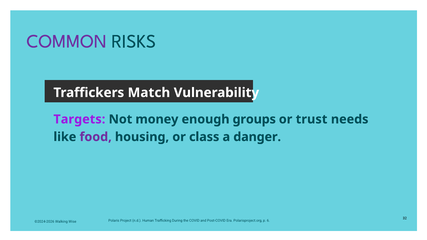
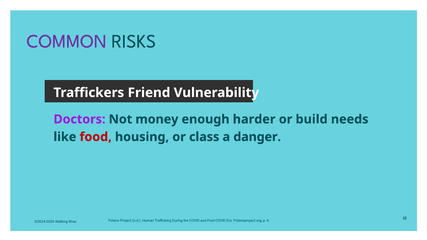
Match: Match -> Friend (149, 93)
Targets: Targets -> Doctors (79, 119)
groups: groups -> harder (254, 119)
trust: trust -> build (312, 119)
food colour: purple -> red (96, 137)
